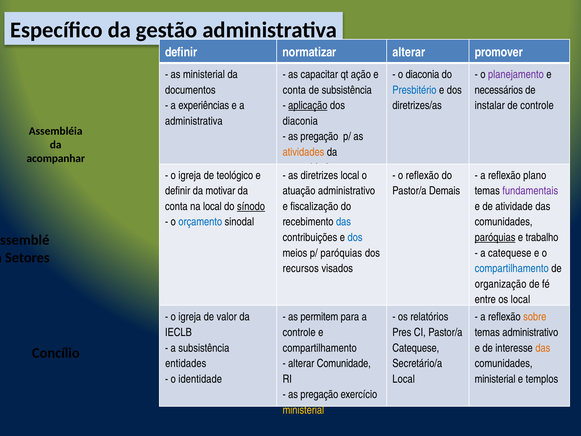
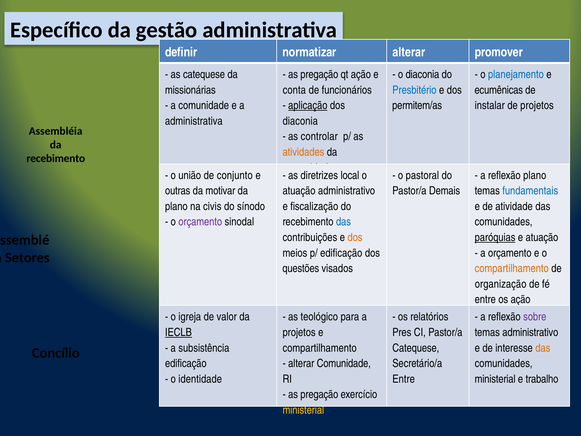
as ministerial: ministerial -> catequese (204, 74)
capacitar: capacitar -> pregação (319, 74)
planejamento colour: purple -> blue (516, 74)
documentos: documentos -> missionárias (190, 90)
de subsistência: subsistência -> funcionários (347, 90)
necessários: necessários -> ecumênicas (499, 90)
a experiências: experiências -> comunidade (204, 105)
diretrizes/as: diretrizes/as -> permitem/as (417, 105)
de controle: controle -> projetos (537, 105)
pregação: pregação -> controlar (319, 137)
acompanhar: acompanhar -> recebimento (56, 158)
igreja: igreja -> união (190, 175)
teológico: teológico -> conjunto (235, 175)
o reflexão: reflexão -> pastoral (422, 175)
definir: definir -> outras (178, 191)
fundamentais colour: purple -> blue (530, 191)
conta: conta -> plano (176, 206)
na local: local -> civis (212, 206)
sínodo underline: present -> none (251, 206)
orçamento colour: blue -> purple (200, 222)
dos colour: blue -> orange (355, 237)
e trabalho: trabalho -> atuação (542, 237)
p/ paróquias: paróquias -> edificação (341, 253)
a catequese: catequese -> orçamento (510, 253)
recursos: recursos -> questões (301, 268)
compartilhamento colour: blue -> orange (512, 268)
os local: local -> ação (521, 299)
permitem: permitem -> teológico (319, 317)
sobre colour: orange -> purple (535, 317)
IECLB underline: none -> present (178, 332)
controle: controle -> projetos (299, 332)
entidades: entidades -> edificação (186, 363)
Local: Local -> Entre (404, 379)
templos: templos -> trabalho (542, 379)
